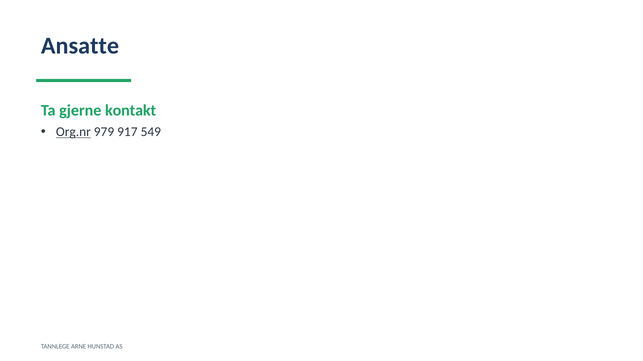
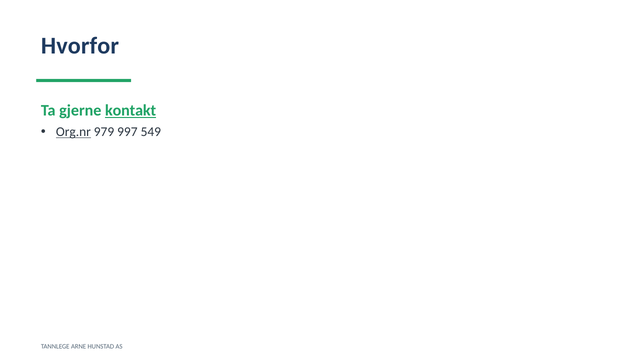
Ansatte: Ansatte -> Hvorfor (80, 46)
kontakt underline: none -> present (131, 111)
917: 917 -> 997 (127, 132)
